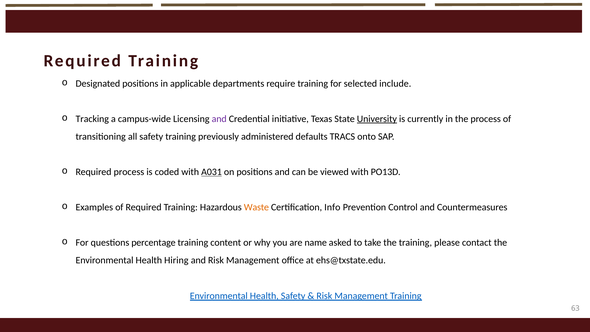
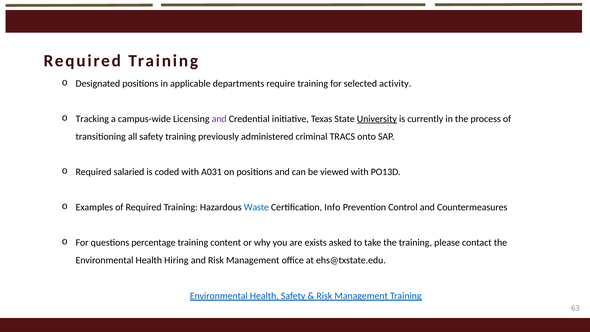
include: include -> activity (395, 83)
defaults: defaults -> criminal (312, 136)
Required process: process -> salaried (129, 172)
A031 underline: present -> none (212, 172)
Waste colour: orange -> blue (256, 207)
name: name -> exists (316, 243)
